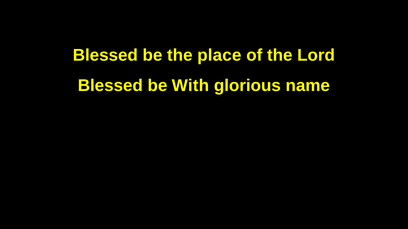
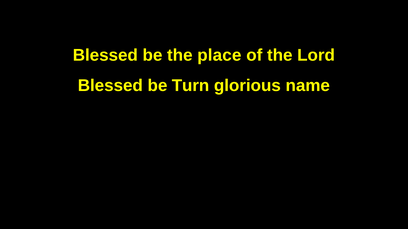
With: With -> Turn (191, 86)
